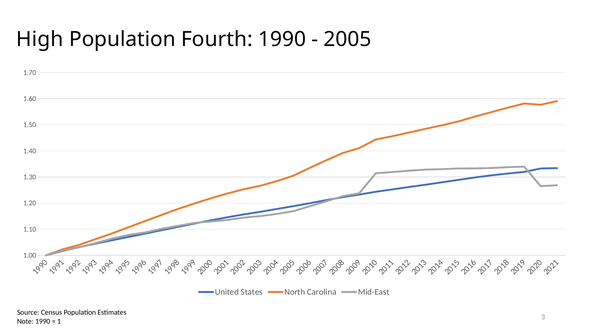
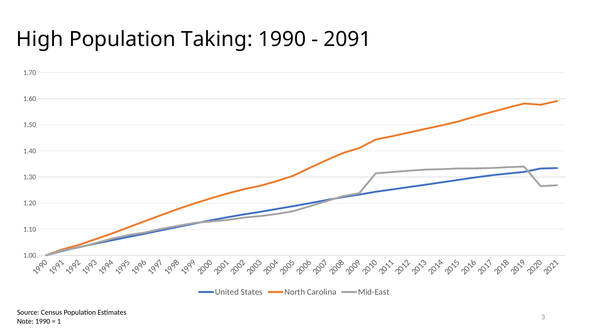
Fourth: Fourth -> Taking (217, 39)
2005: 2005 -> 2091 (347, 39)
